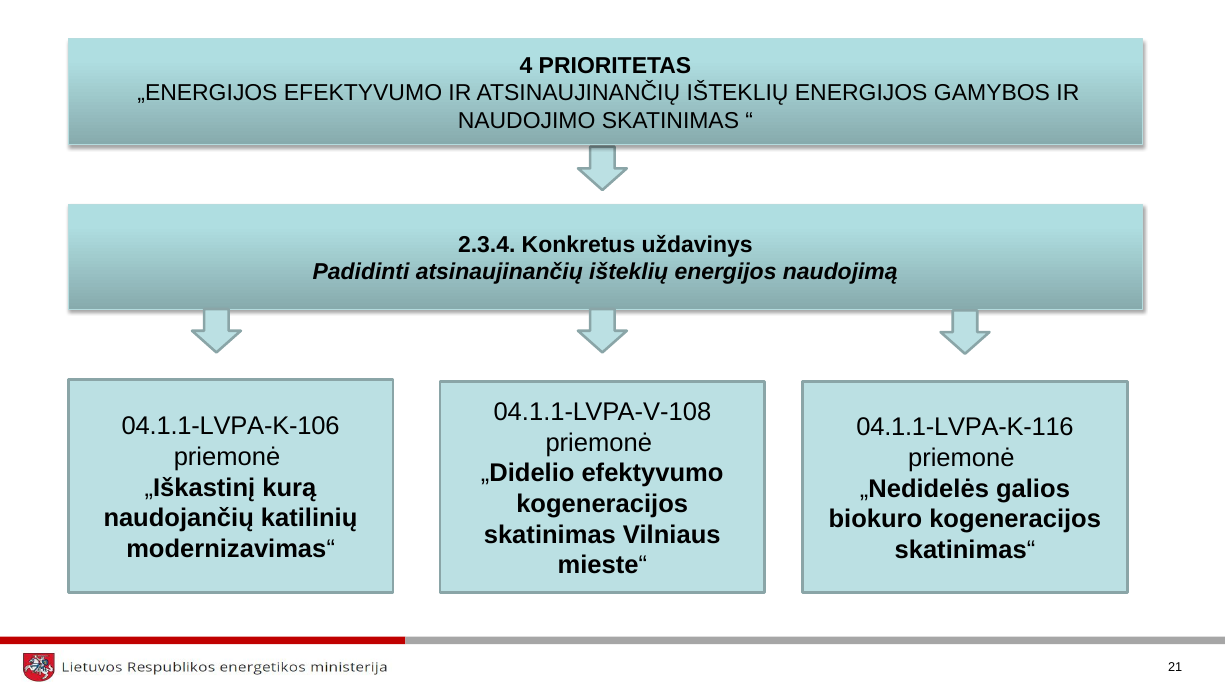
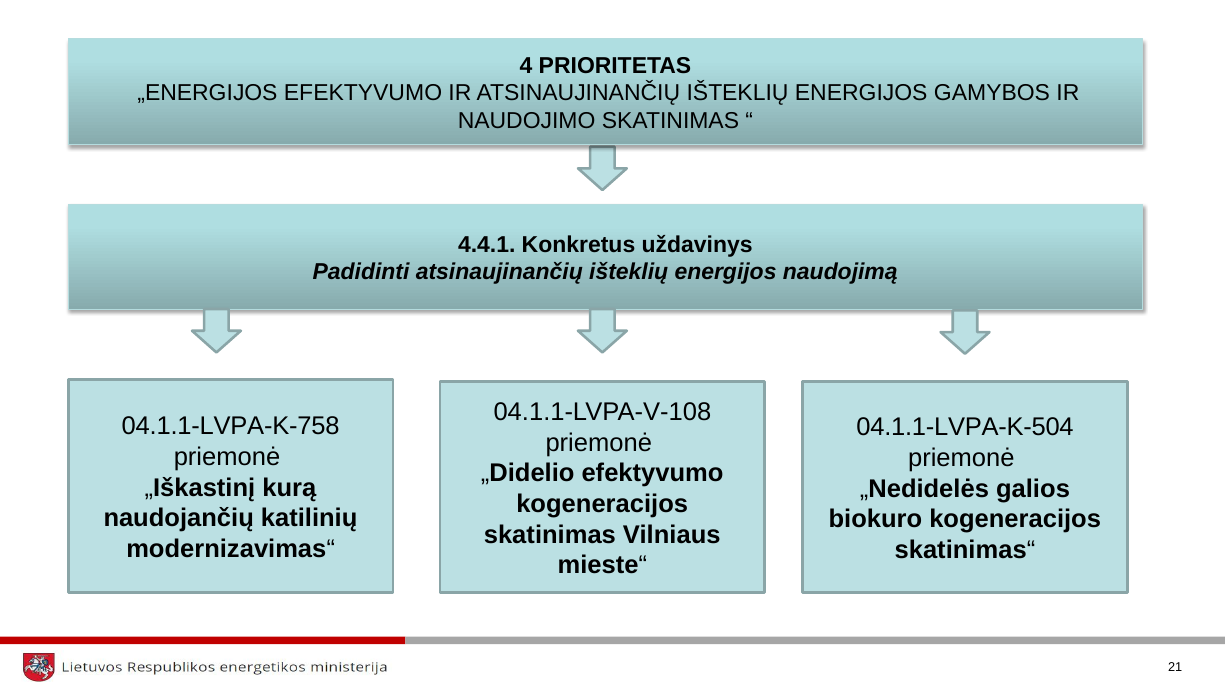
2.3.4: 2.3.4 -> 4.4.1 (487, 245)
04.1.1-LVPA-K-106: 04.1.1-LVPA-K-106 -> 04.1.1-LVPA-K-758 (231, 426)
04.1.1-LVPA-K-116: 04.1.1-LVPA-K-116 -> 04.1.1-LVPA-K-504 (965, 428)
